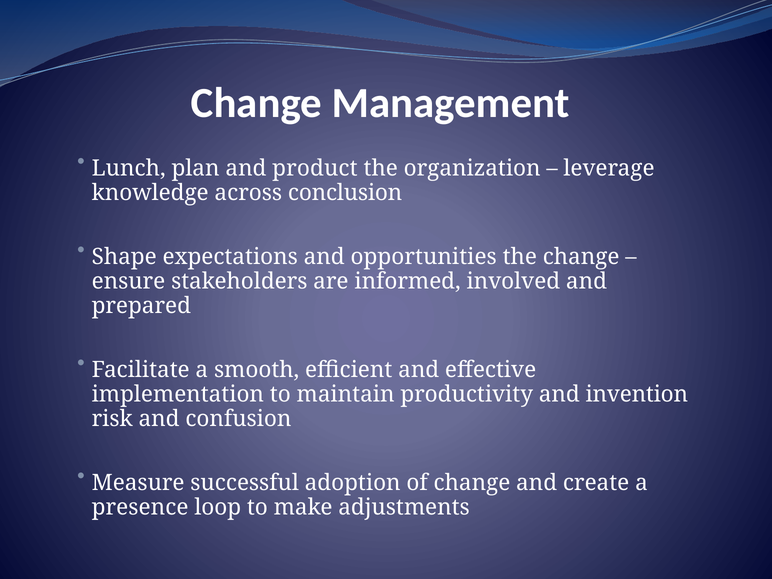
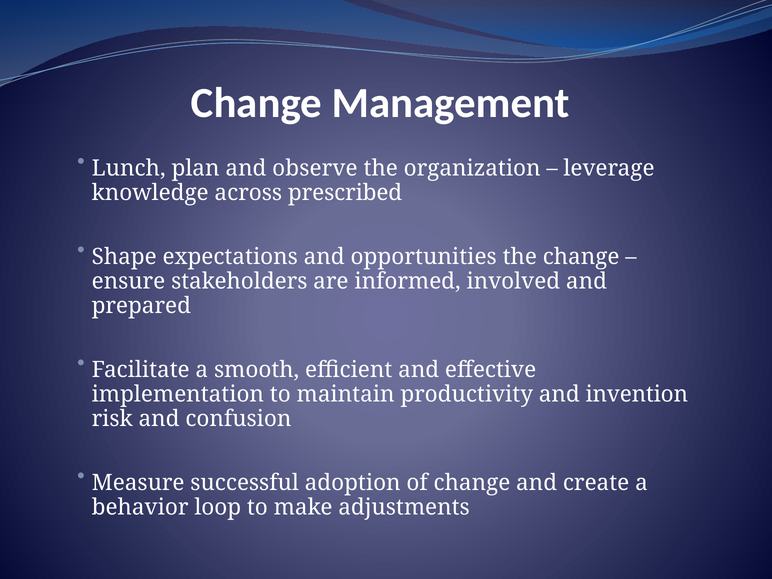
product: product -> observe (315, 168)
conclusion: conclusion -> prescribed (345, 193)
presence: presence -> behavior (140, 507)
